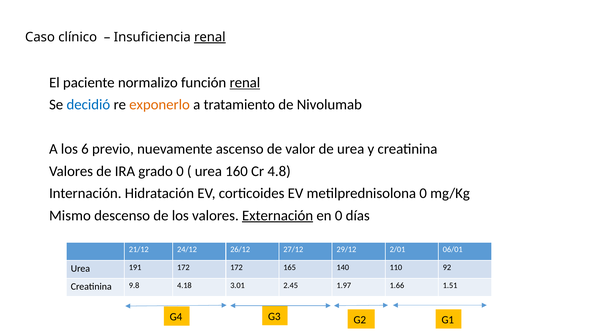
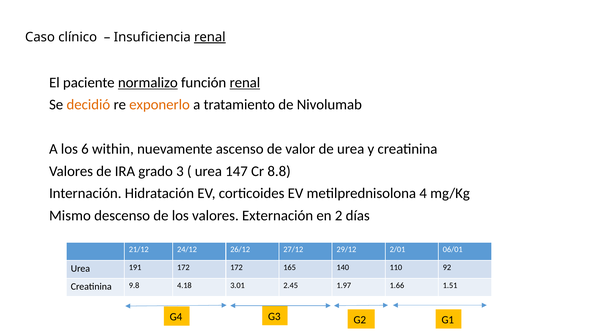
normalizo underline: none -> present (148, 83)
decidió colour: blue -> orange (88, 105)
previo: previo -> within (113, 149)
grado 0: 0 -> 3 (180, 171)
160: 160 -> 147 (237, 171)
4.8: 4.8 -> 8.8 (279, 171)
metilprednisolona 0: 0 -> 4 (423, 193)
Externación underline: present -> none (278, 216)
en 0: 0 -> 2 (339, 216)
